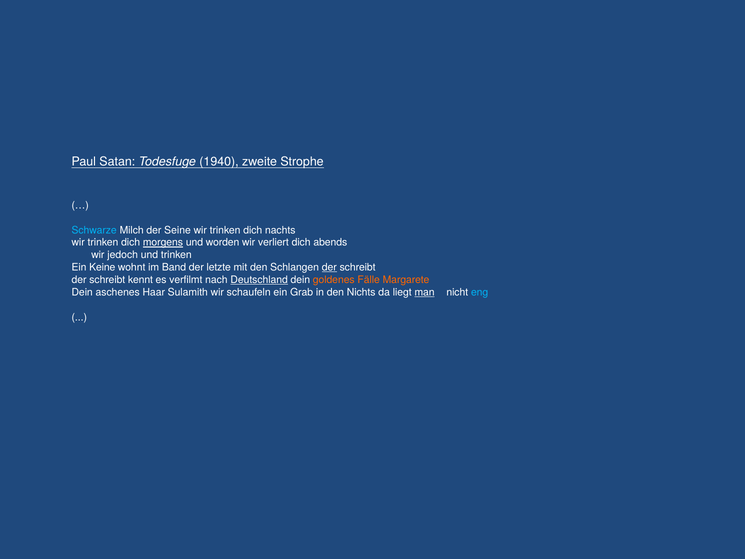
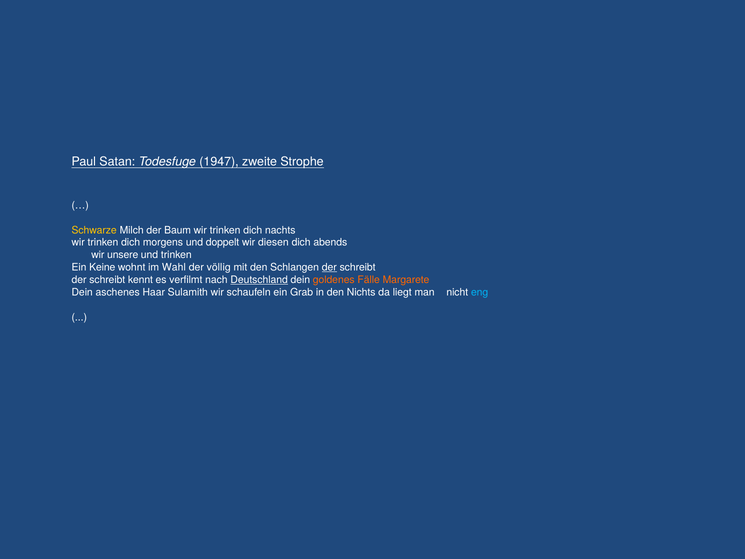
1940: 1940 -> 1947 (219, 162)
Schwarze colour: light blue -> yellow (94, 230)
Seine: Seine -> Baum (178, 230)
morgens underline: present -> none (163, 242)
worden: worden -> doppelt (223, 242)
verliert: verliert -> diesen (273, 242)
jedoch: jedoch -> unsere (123, 255)
Band: Band -> Wahl (174, 267)
letzte: letzte -> völlig (219, 267)
man underline: present -> none (425, 292)
